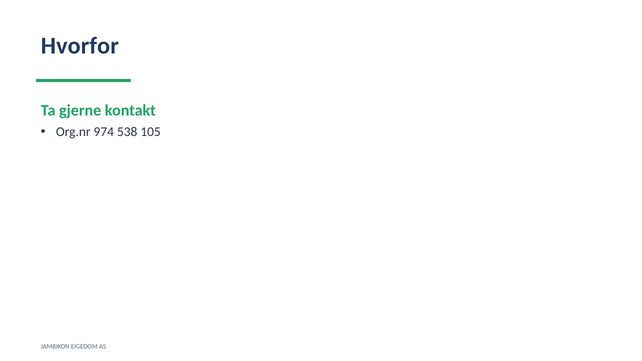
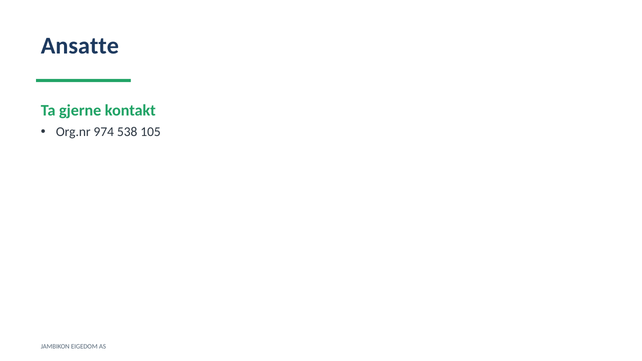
Hvorfor: Hvorfor -> Ansatte (80, 46)
